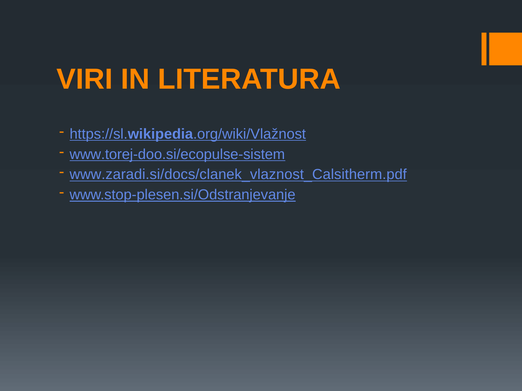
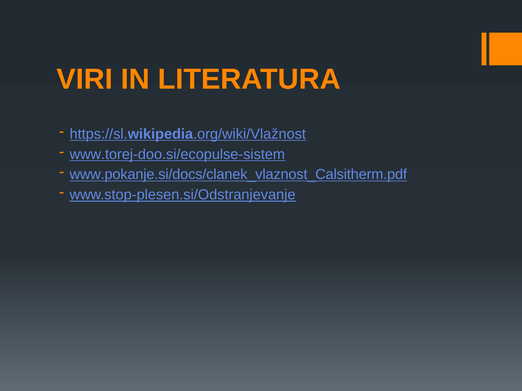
www.zaradi.si/docs/clanek_vlaznost_Calsitherm.pdf: www.zaradi.si/docs/clanek_vlaznost_Calsitherm.pdf -> www.pokanje.si/docs/clanek_vlaznost_Calsitherm.pdf (238, 175)
